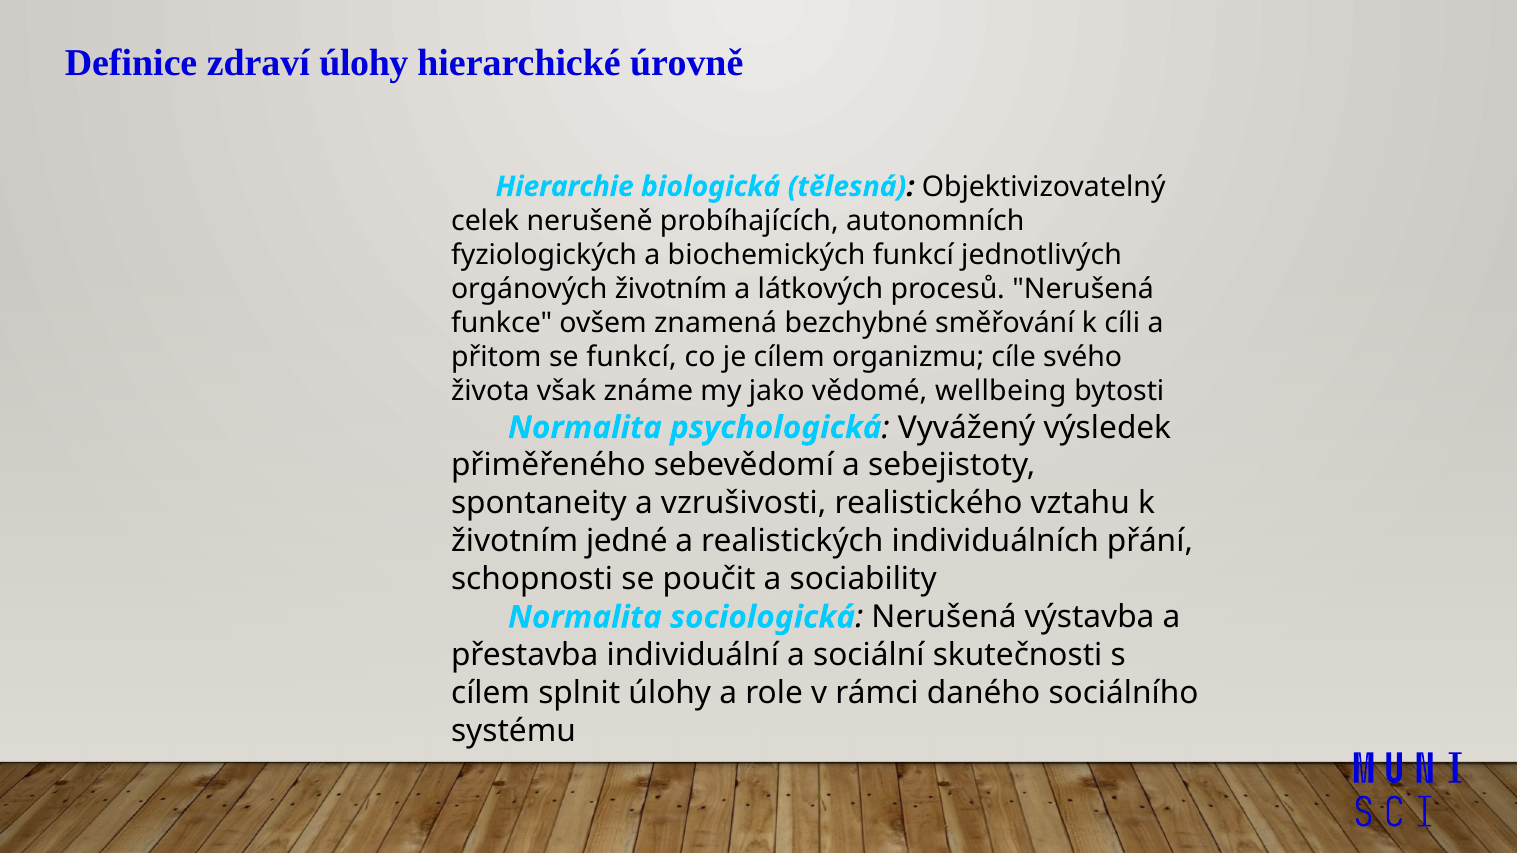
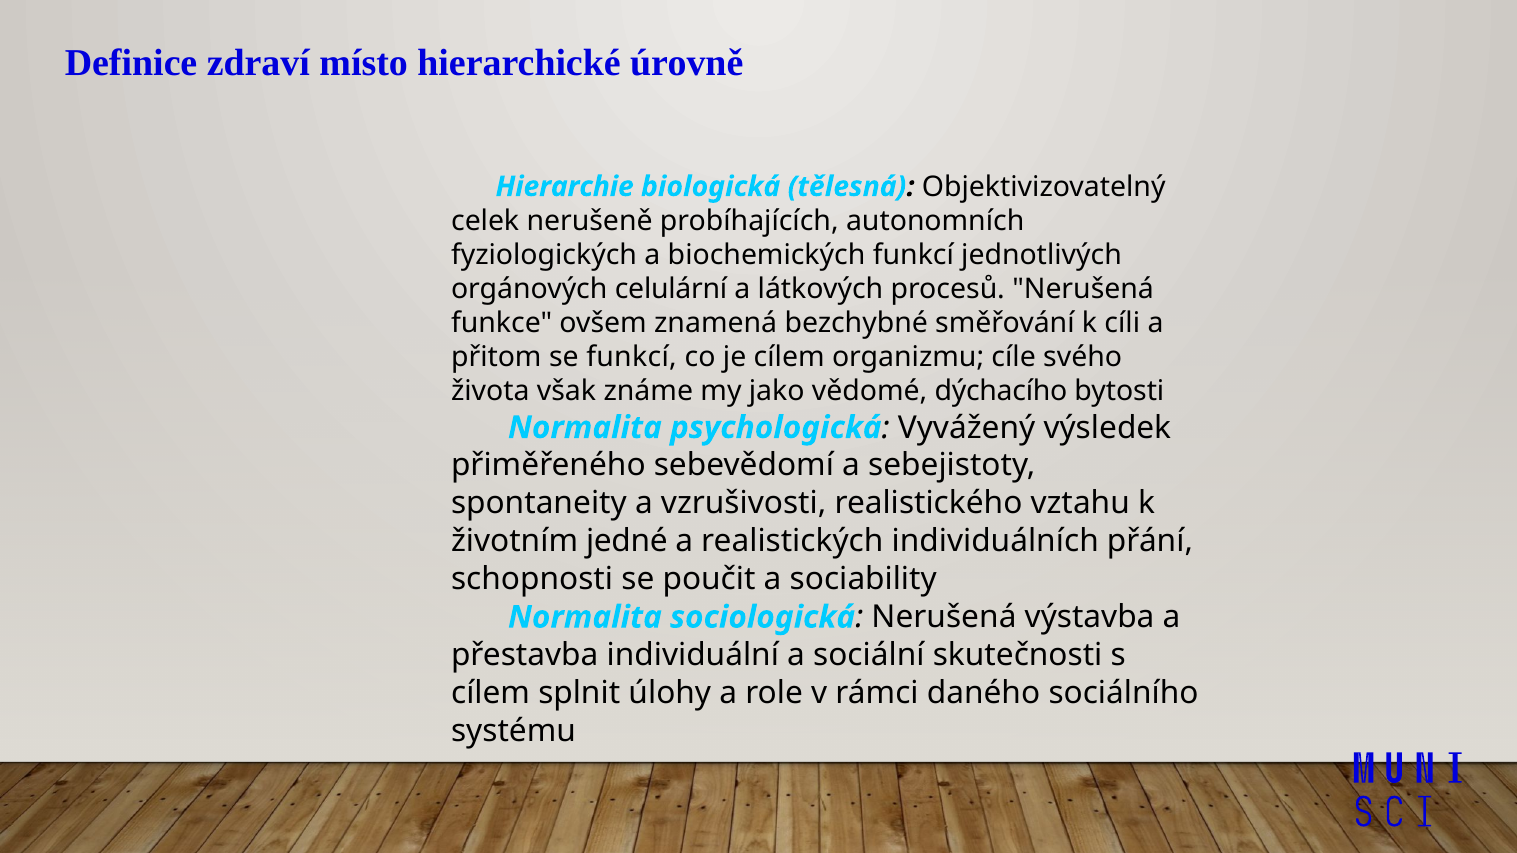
zdraví úlohy: úlohy -> místo (364, 63)
orgánových životním: životním -> celulární (671, 289)
wellbeing: wellbeing -> dýchacího (1001, 392)
